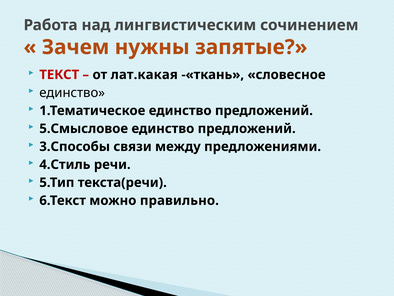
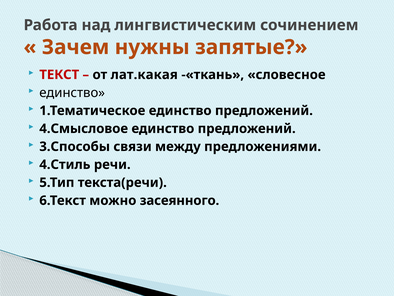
5.Смысловое: 5.Смысловое -> 4.Смысловое (84, 128)
правильно: правильно -> засеянного (180, 200)
